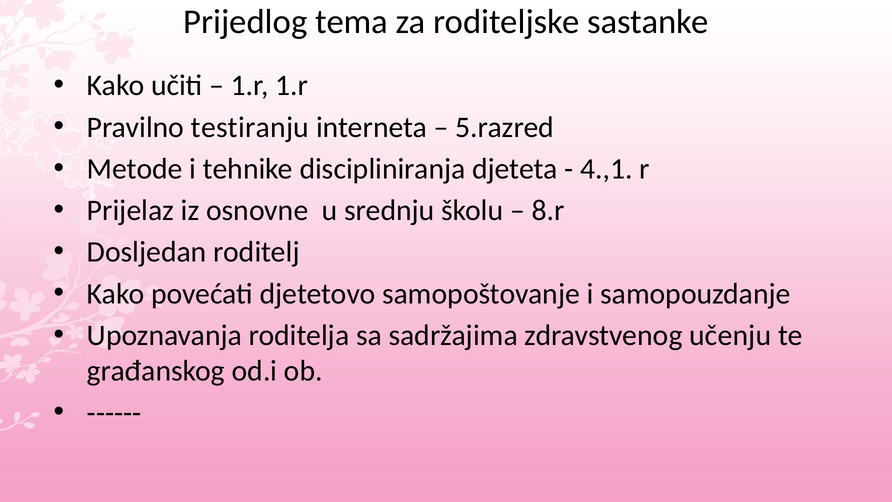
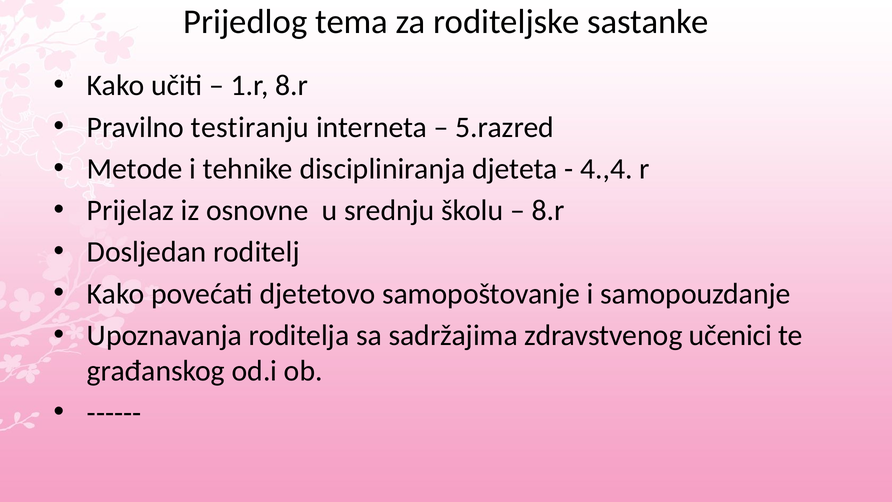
1.r 1.r: 1.r -> 8.r (292, 86)
4.,1: 4.,1 -> 4.,4 (606, 169)
učenju: učenju -> učenici (730, 335)
